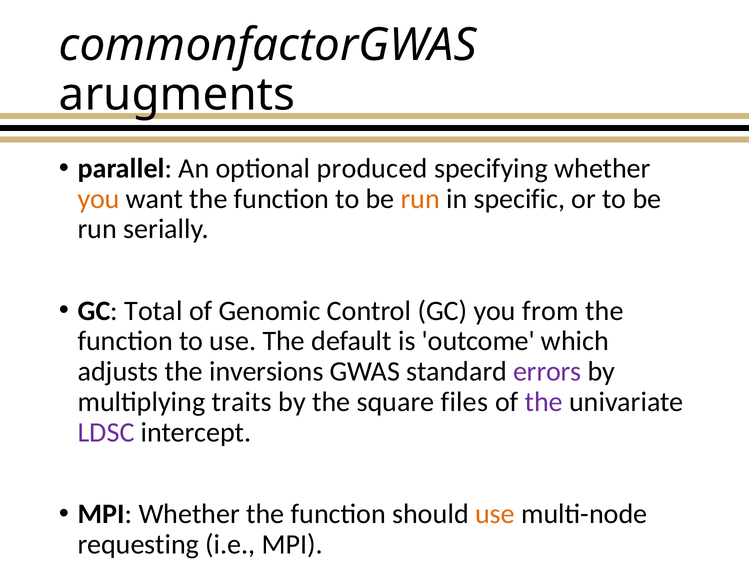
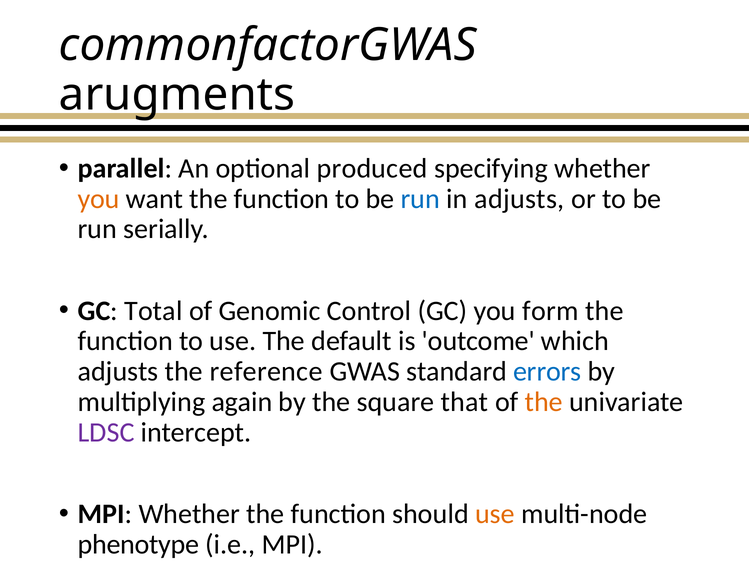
run colour: orange -> blue (420, 199)
in specific: specific -> adjusts (519, 199)
from: from -> form (550, 311)
inversions: inversions -> reference (266, 371)
errors colour: purple -> blue (547, 371)
traits: traits -> again (242, 402)
files: files -> that (464, 402)
the colour: purple -> orange (544, 402)
requesting: requesting -> phenotype (138, 544)
